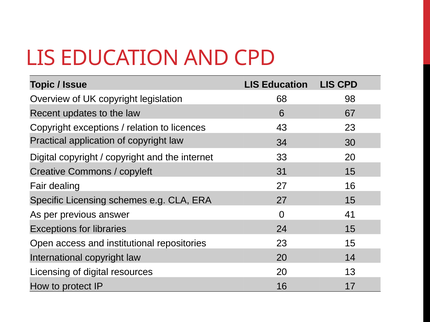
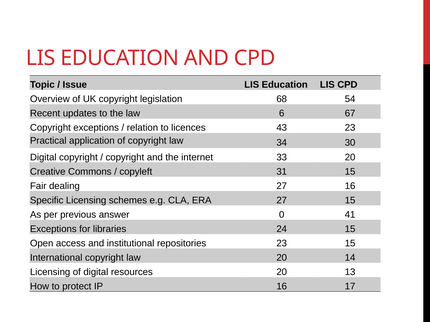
98: 98 -> 54 (350, 99)
